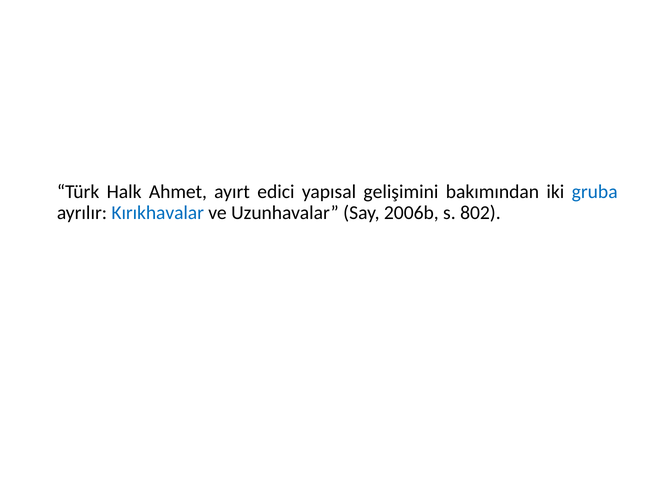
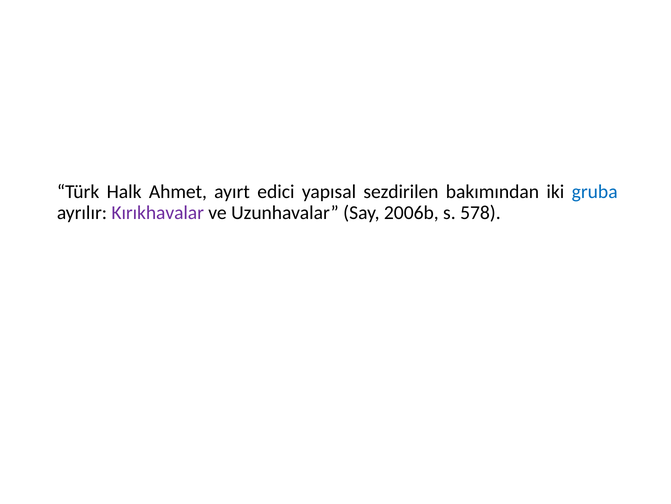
gelişimini: gelişimini -> sezdirilen (401, 191)
Kırıkhavalar colour: blue -> purple (158, 213)
802: 802 -> 578 (480, 213)
